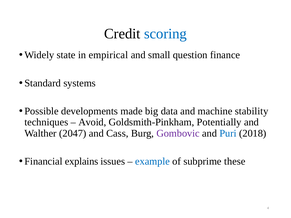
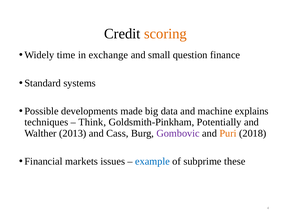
scoring colour: blue -> orange (165, 34)
state: state -> time (66, 55)
empirical: empirical -> exchange (108, 55)
stability: stability -> explains (252, 111)
Avoid: Avoid -> Think (92, 122)
2047: 2047 -> 2013 (73, 133)
Puri colour: blue -> orange (228, 133)
explains: explains -> markets (82, 162)
